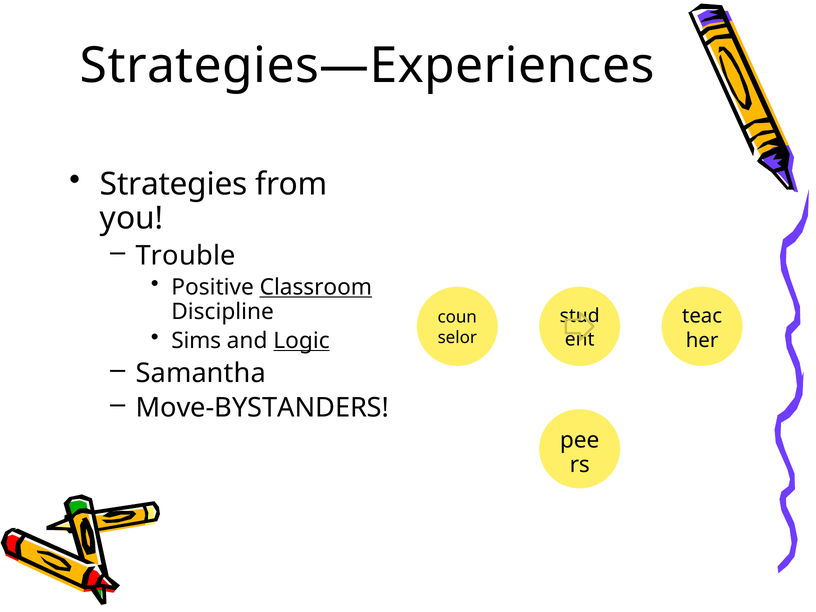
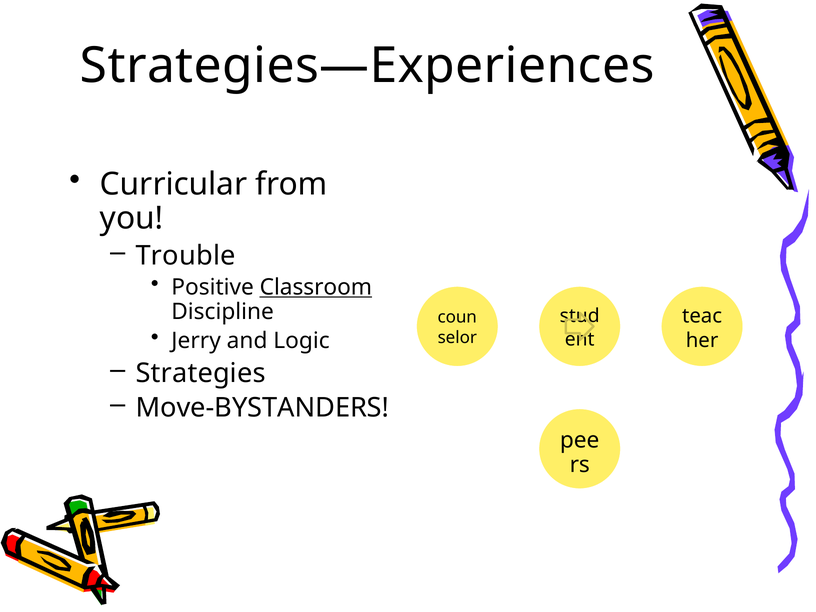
Strategies: Strategies -> Curricular (174, 184)
Sims: Sims -> Jerry (196, 341)
Logic underline: present -> none (302, 341)
Samantha: Samantha -> Strategies (201, 373)
